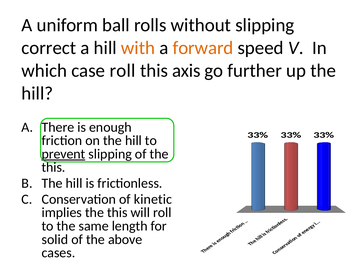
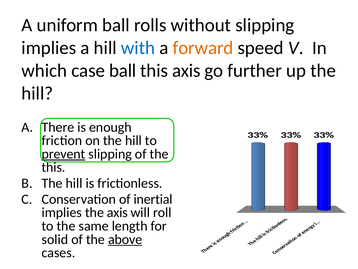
correct: correct -> implies (49, 48)
with colour: orange -> blue (138, 48)
case roll: roll -> ball (123, 71)
kinetic: kinetic -> inertial (153, 199)
implies the this: this -> axis (117, 212)
above underline: none -> present (125, 239)
